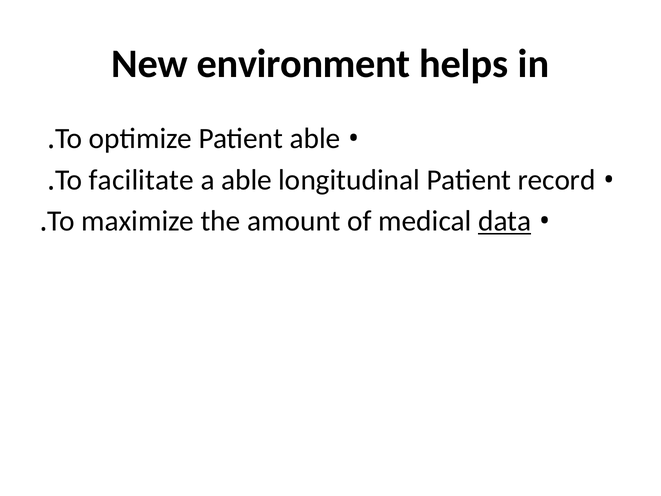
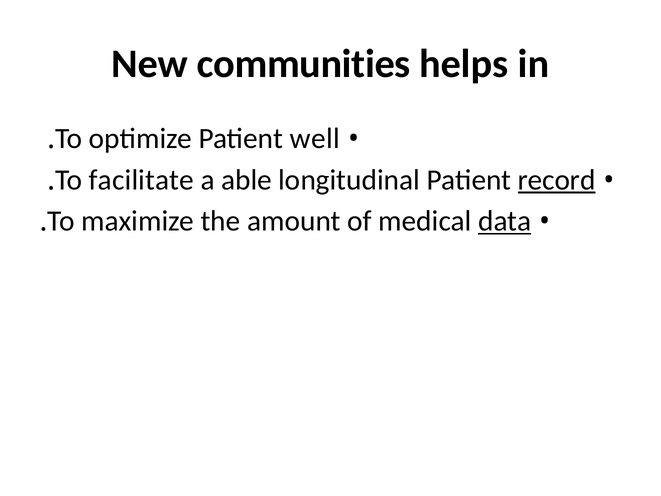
environment: environment -> communities (304, 64)
Patient able: able -> well (315, 139)
record underline: none -> present (557, 180)
